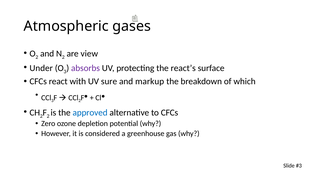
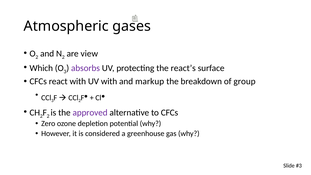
Under: Under -> Which (41, 68)
UV sure: sure -> with (109, 81)
which: which -> group (245, 81)
approved colour: blue -> purple (90, 112)
